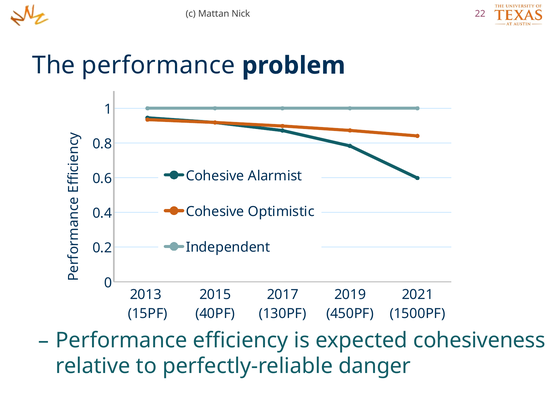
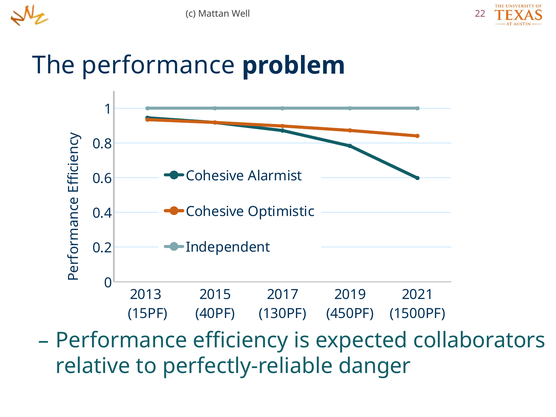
Nick: Nick -> Well (241, 14)
cohesiveness: cohesiveness -> collaborators (479, 340)
